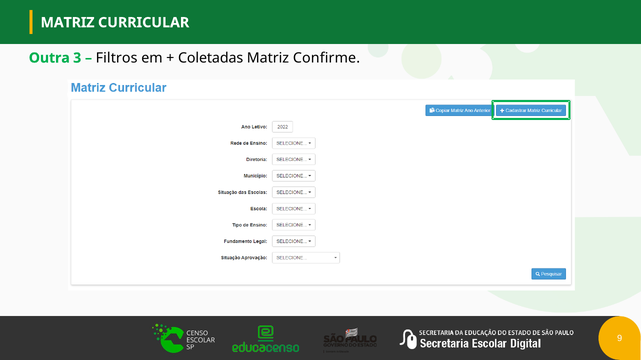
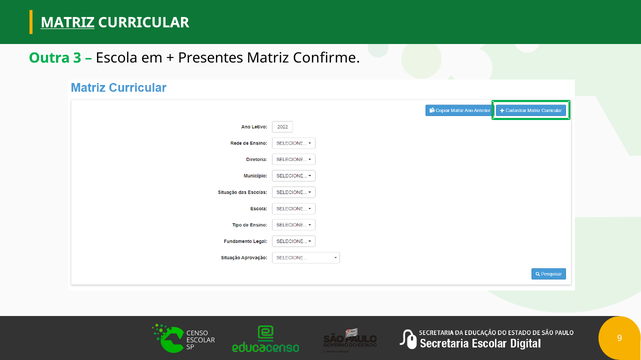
MATRIZ underline: none -> present (68, 23)
Filtros: Filtros -> Escola (117, 58)
Coletadas: Coletadas -> Presentes (211, 58)
